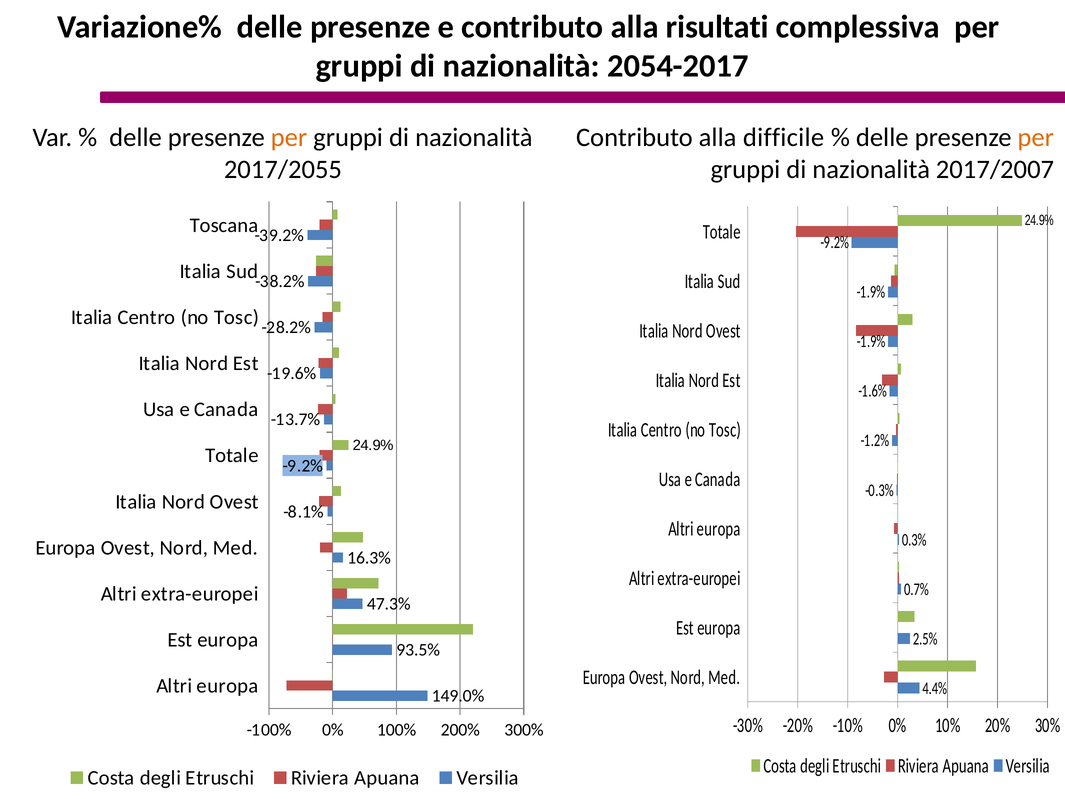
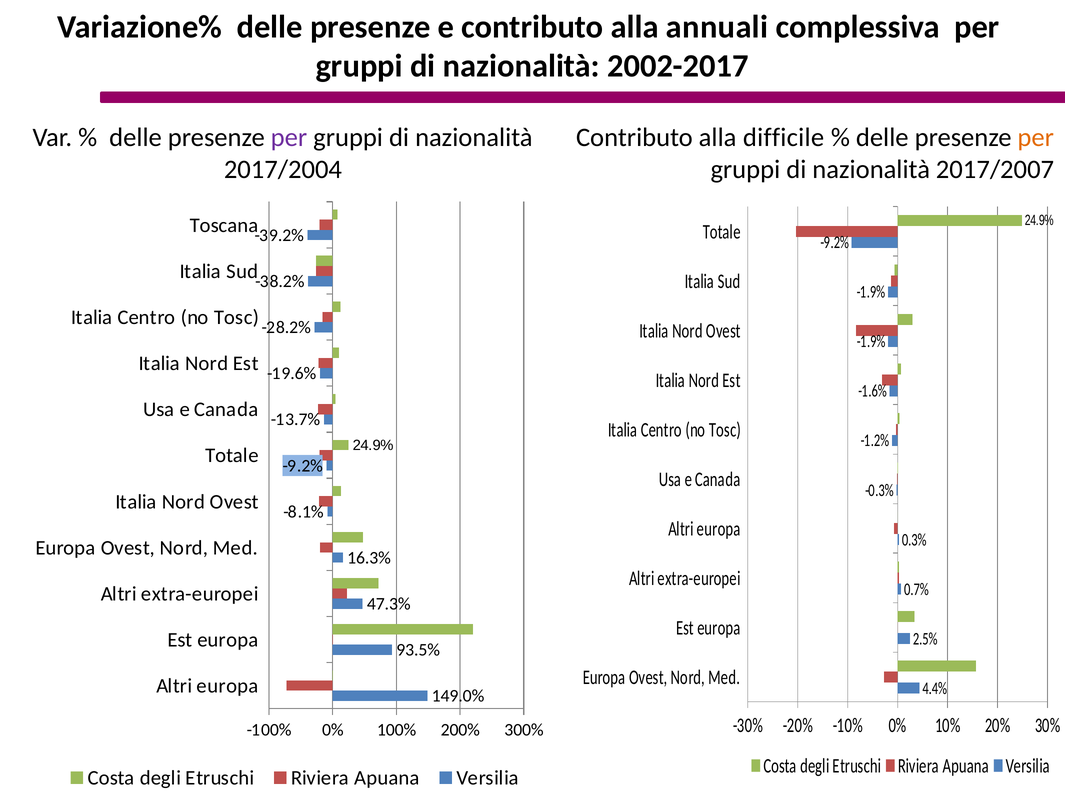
risultati: risultati -> annuali (717, 27)
2054-2017: 2054-2017 -> 2002-2017 (678, 66)
per colour: orange -> purple (289, 137)
2017/2055: 2017/2055 -> 2017/2004 (283, 169)
